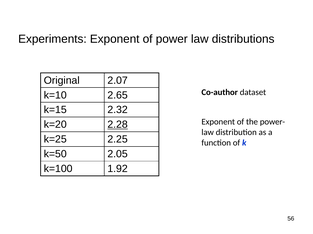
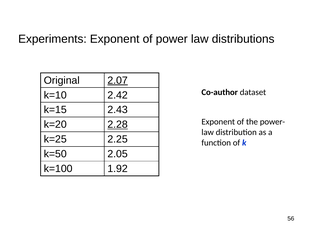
2.07 underline: none -> present (118, 81)
2.65: 2.65 -> 2.42 (118, 95)
2.32: 2.32 -> 2.43 (118, 110)
